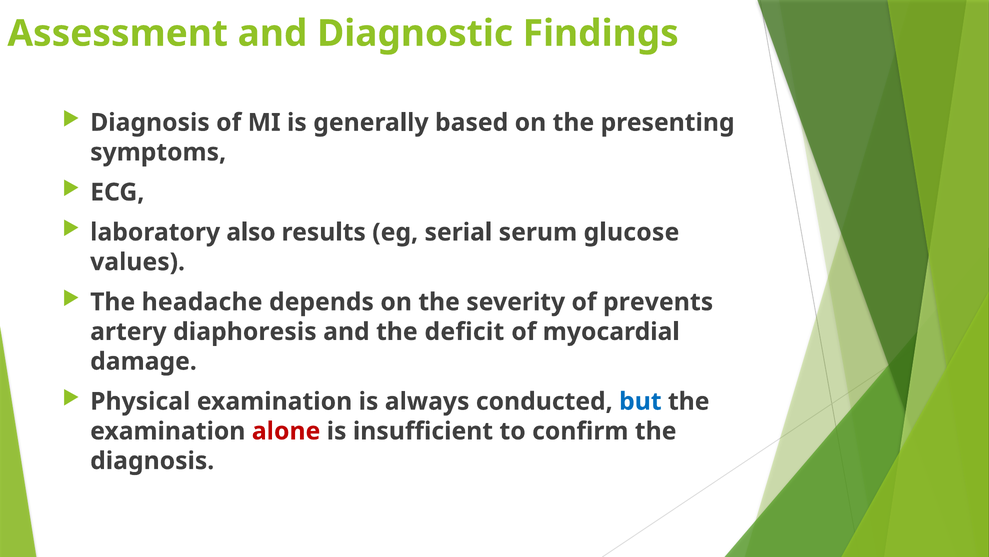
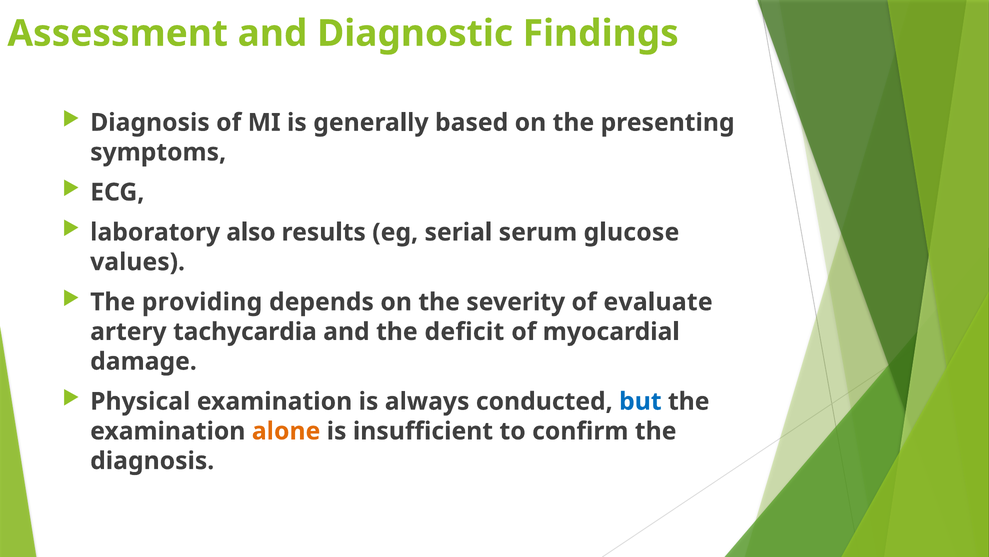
headache: headache -> providing (202, 302)
prevents: prevents -> evaluate (658, 302)
diaphoresis: diaphoresis -> tachycardia (245, 331)
alone colour: red -> orange (286, 431)
